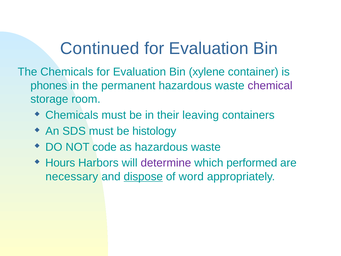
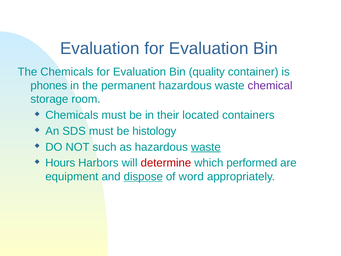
Continued: Continued -> Evaluation (100, 48)
xylene: xylene -> quality (207, 72)
leaving: leaving -> located (201, 115)
code: code -> such (104, 147)
waste underline: none -> present (206, 147)
determine colour: purple -> red (166, 163)
necessary: necessary -> equipment (72, 176)
